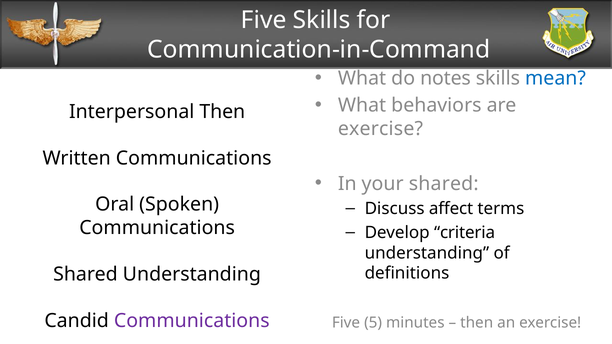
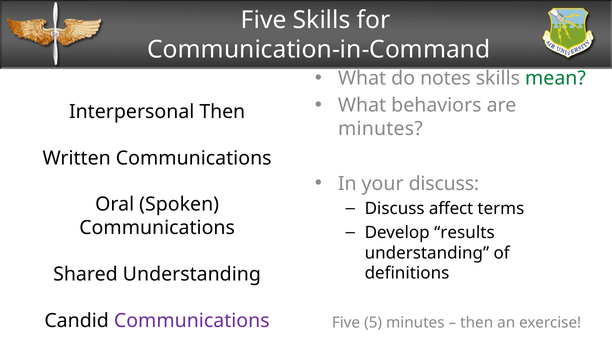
mean colour: blue -> green (556, 78)
exercise: exercise -> minutes (380, 129)
your shared: shared -> discuss (444, 184)
criteria: criteria -> results (464, 233)
